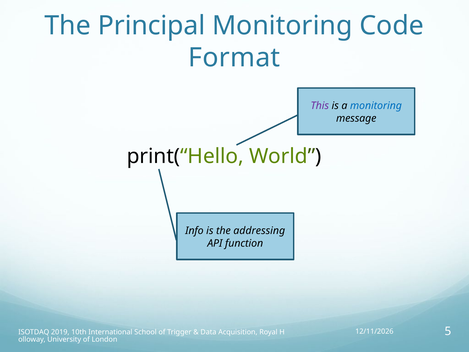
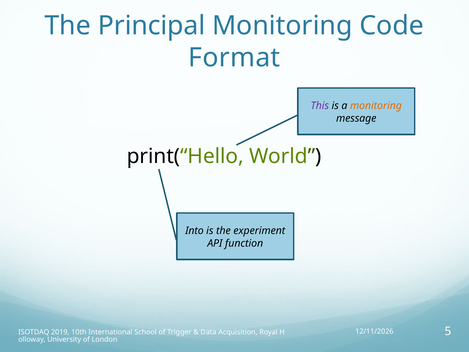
monitoring colour: blue -> orange (376, 106)
Info: Info -> Into (194, 231)
addressing: addressing -> experiment (259, 231)
